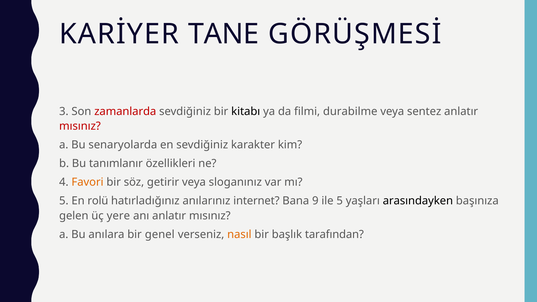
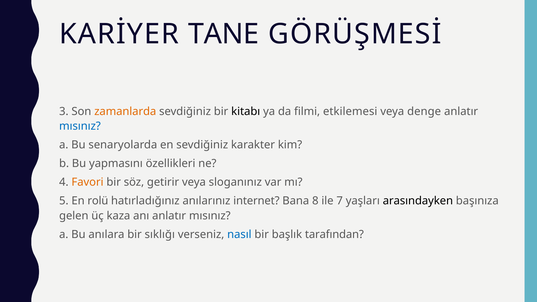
zamanlarda colour: red -> orange (125, 112)
durabilme: durabilme -> etkilemesi (350, 112)
sentez: sentez -> denge (424, 112)
mısınız colour: red -> blue (80, 126)
tanımlanır: tanımlanır -> yapmasını (116, 164)
9: 9 -> 8 (315, 201)
ile 5: 5 -> 7 (340, 201)
yere: yere -> kaza (118, 216)
genel: genel -> sıklığı (160, 234)
nasıl colour: orange -> blue (239, 234)
